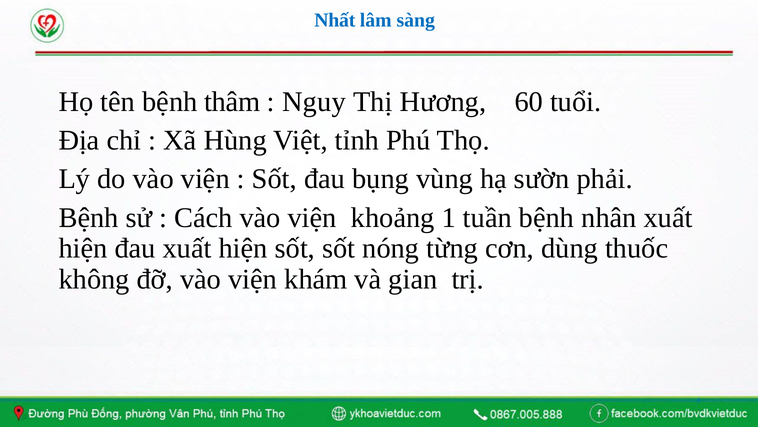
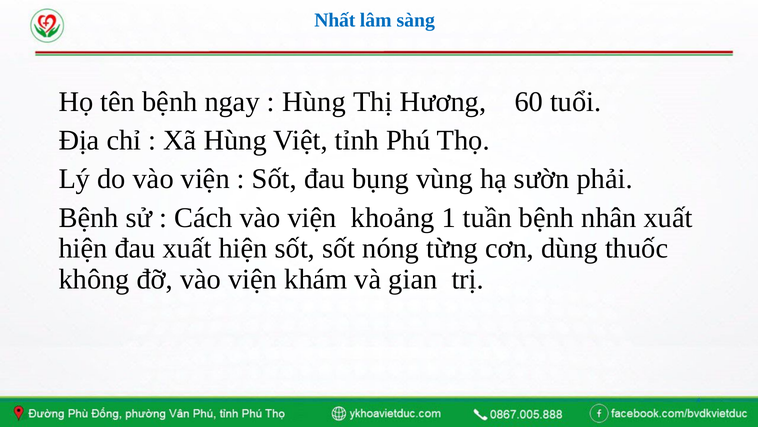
thâm: thâm -> ngay (232, 102)
Nguy: Nguy -> Hùng (314, 102)
